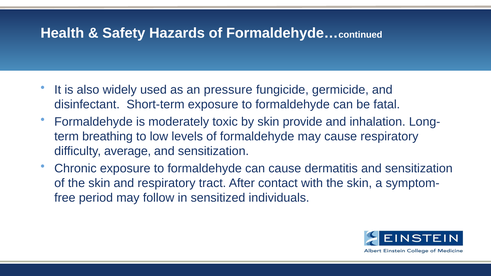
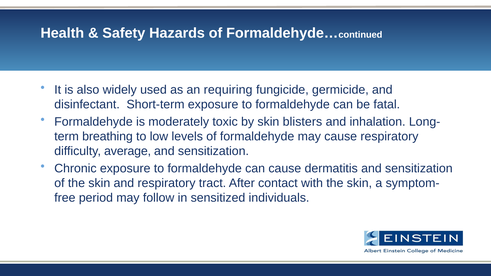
pressure: pressure -> requiring (228, 90)
provide: provide -> blisters (302, 122)
